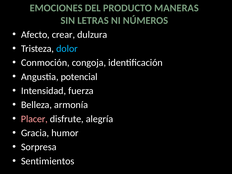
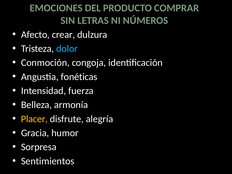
MANERAS: MANERAS -> COMPRAR (177, 8)
potencial: potencial -> fonéticas (79, 77)
Placer colour: pink -> yellow (34, 119)
